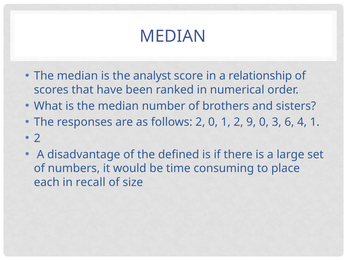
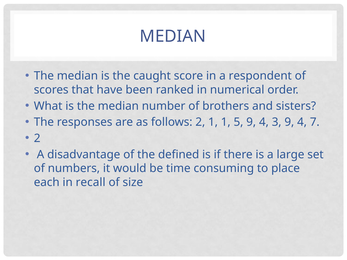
analyst: analyst -> caught (152, 76)
relationship: relationship -> respondent (260, 76)
2 0: 0 -> 1 (213, 122)
1 2: 2 -> 5 (238, 122)
0: 0 -> 4 (264, 122)
3 6: 6 -> 9 (289, 122)
4 1: 1 -> 7 (315, 122)
